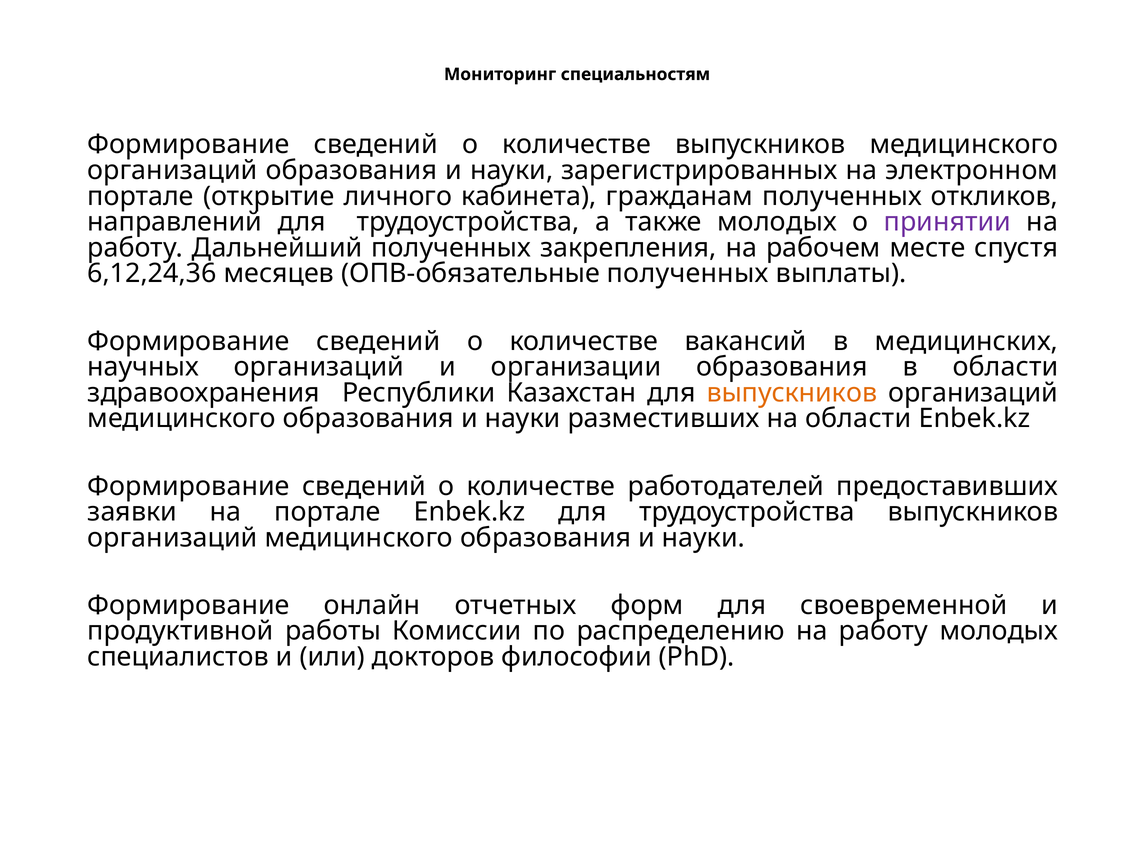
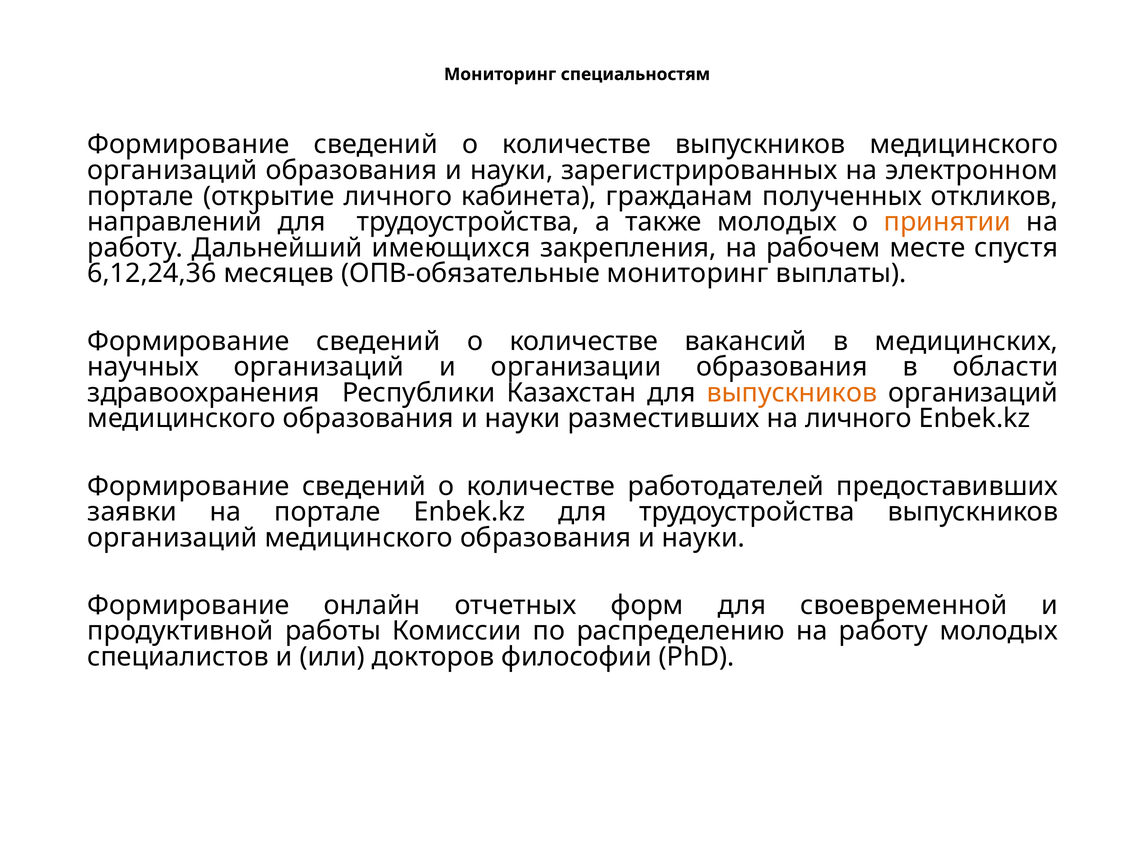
принятии colour: purple -> orange (947, 222)
Дальнейший полученных: полученных -> имеющихся (451, 248)
ОПВ-обязательные полученных: полученных -> мониторинг (688, 273)
на области: области -> личного (858, 418)
